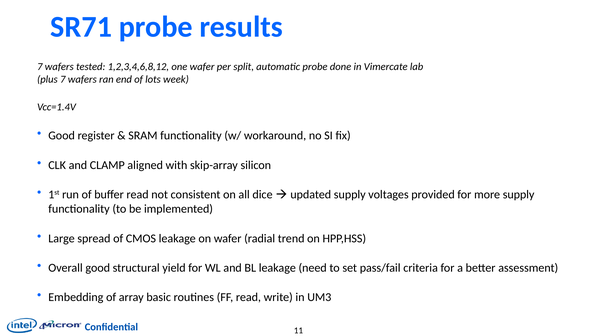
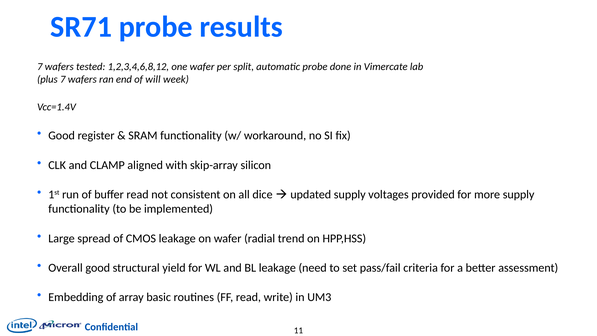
lots: lots -> will (153, 79)
